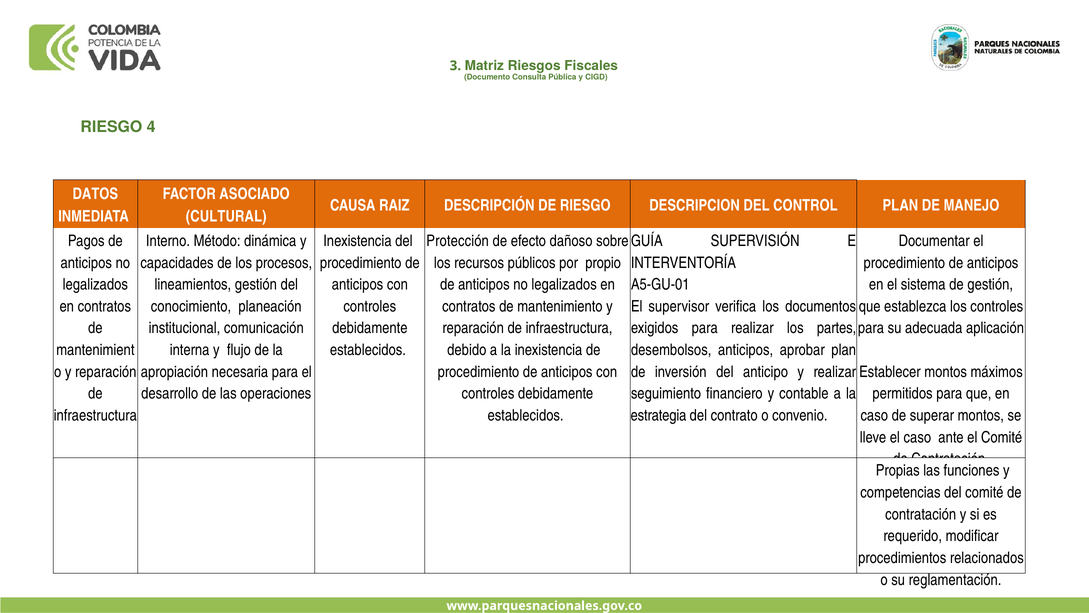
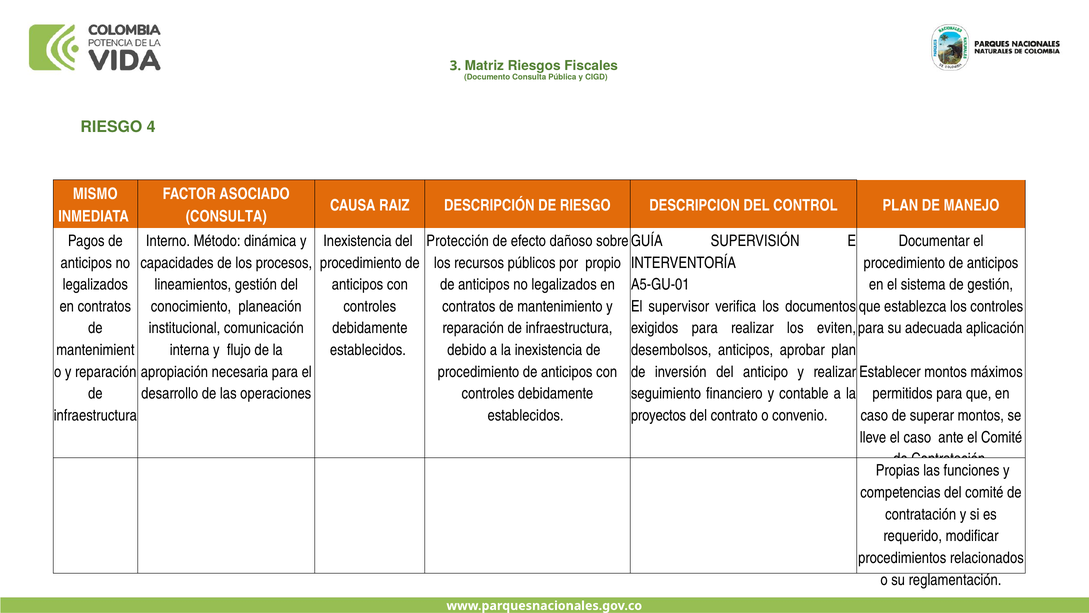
DATOS: DATOS -> MISMO (95, 194)
CULTURAL: CULTURAL -> CONSULTA (226, 217)
partes: partes -> eviten (836, 328)
estrategia: estrategia -> proyectos (659, 415)
